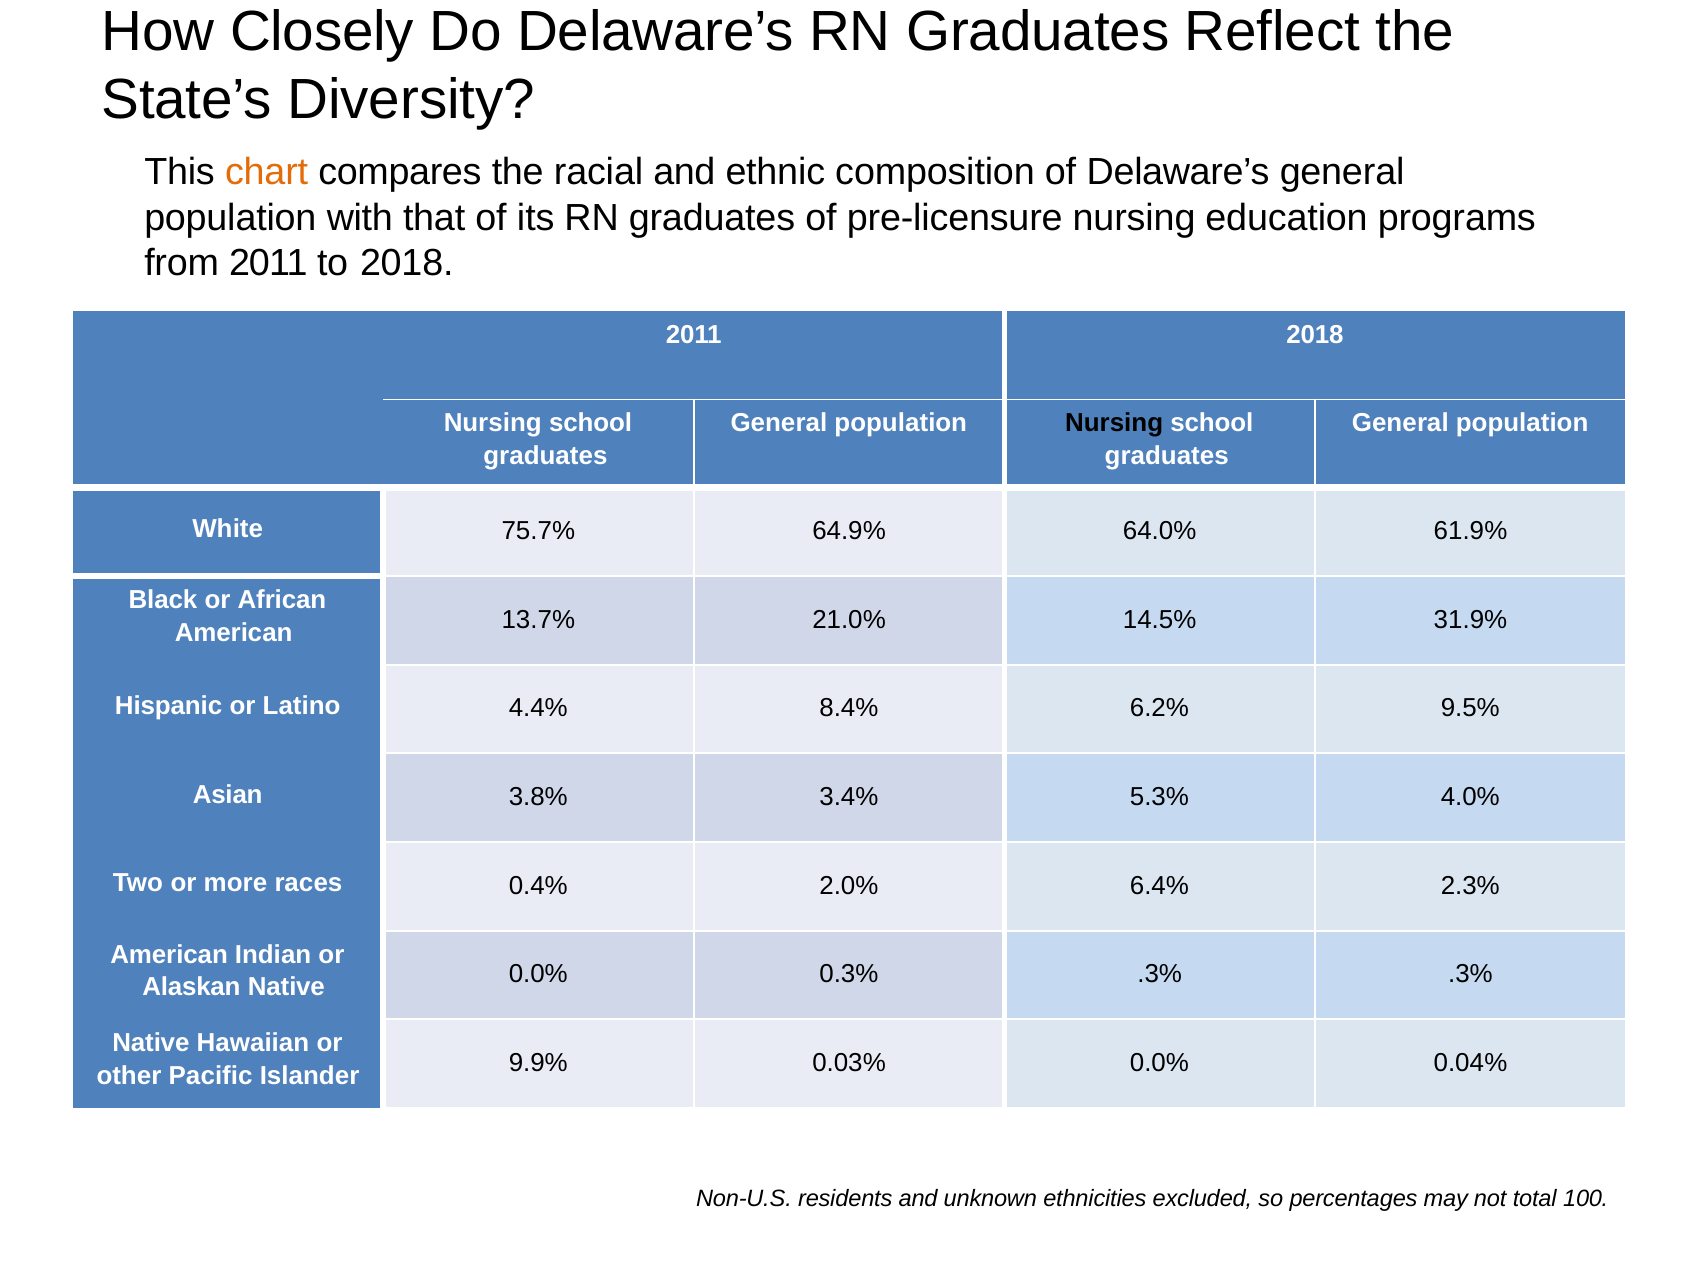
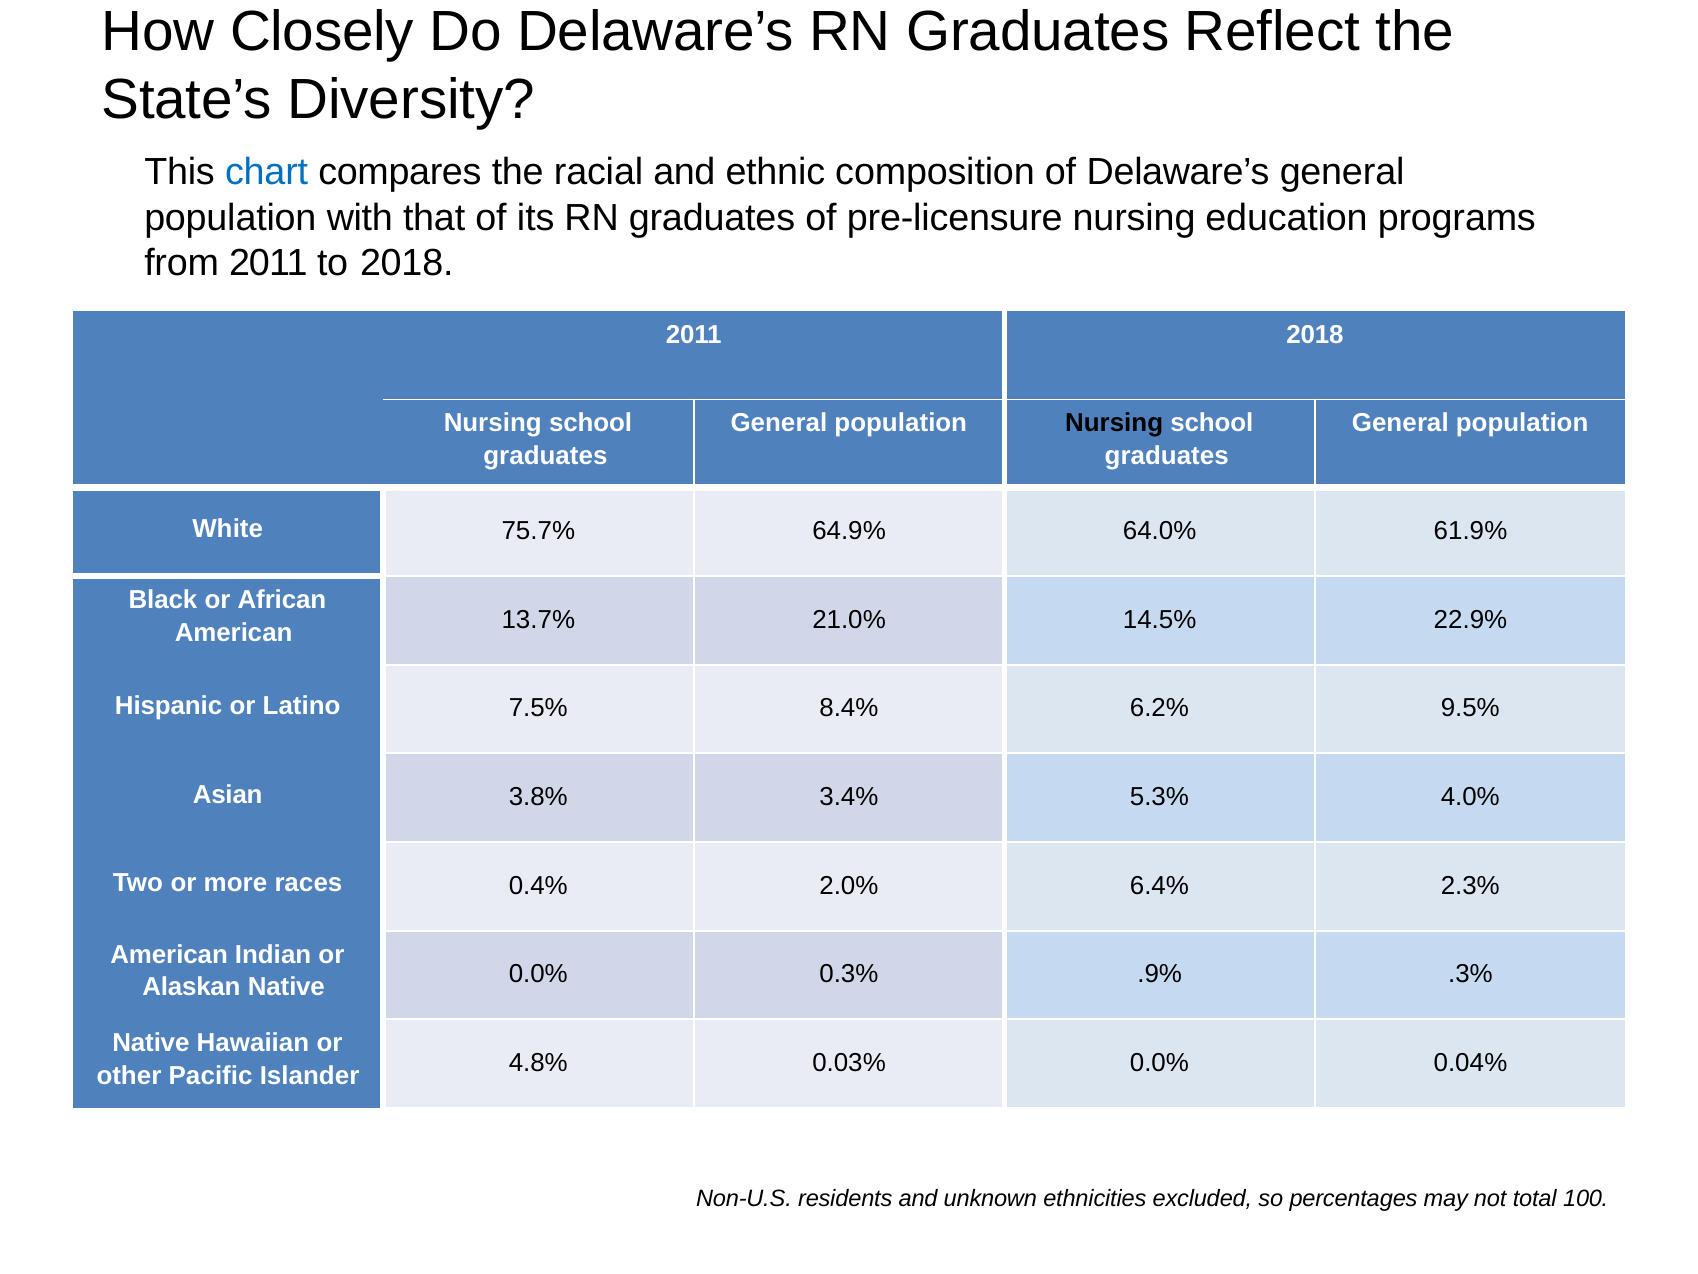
chart colour: orange -> blue (267, 172)
31.9%: 31.9% -> 22.9% (1470, 619)
4.4%: 4.4% -> 7.5% (538, 708)
0.3% .3%: .3% -> .9% (1160, 974)
9.9%: 9.9% -> 4.8% (538, 1062)
